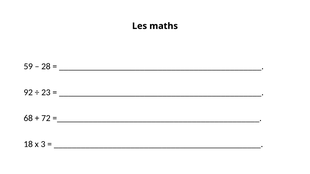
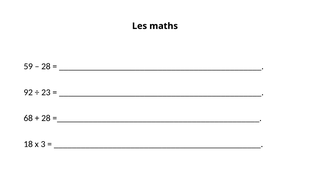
72: 72 -> 28 (46, 118)
